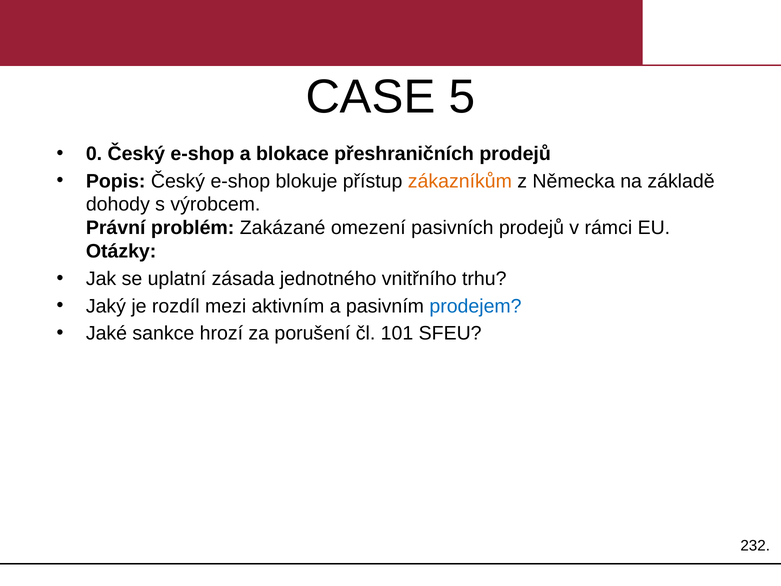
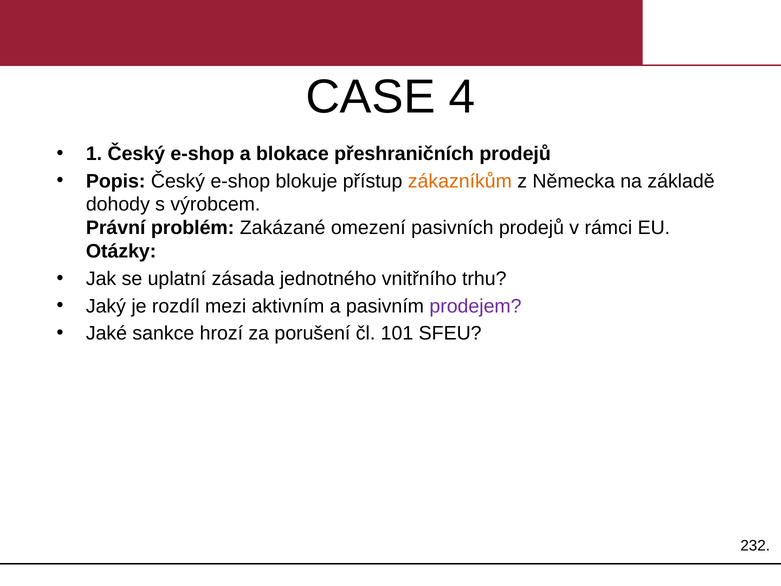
5: 5 -> 4 (462, 97)
0: 0 -> 1 (94, 154)
prodejem colour: blue -> purple (476, 306)
